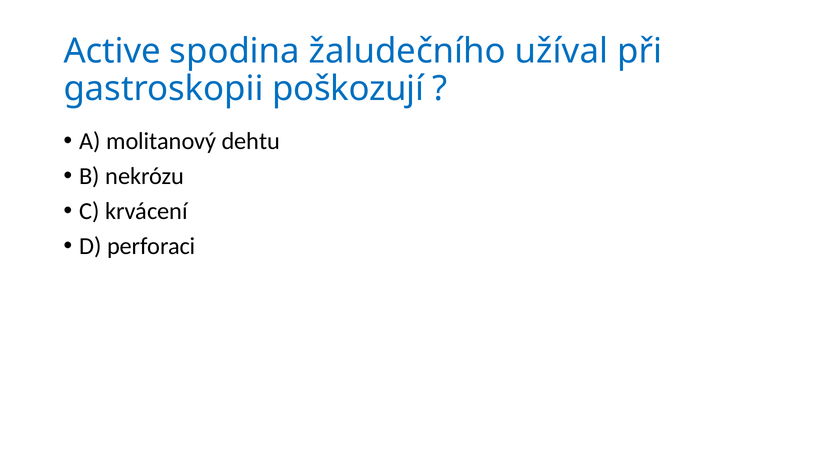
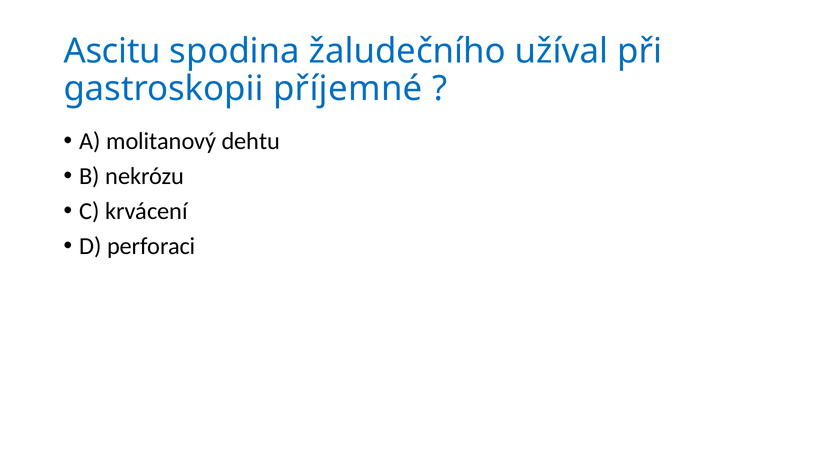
Active: Active -> Ascitu (112, 51)
poškozují: poškozují -> příjemné (348, 89)
